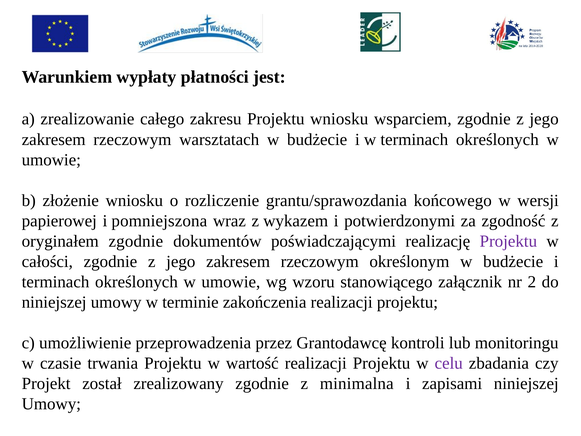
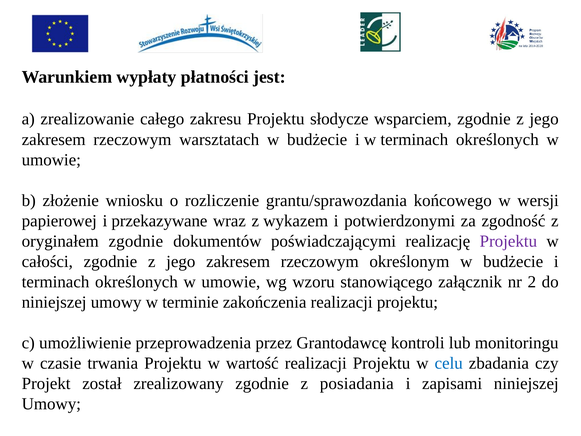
Projektu wniosku: wniosku -> słodycze (339, 119)
pomniejszona: pomniejszona -> przekazywane (159, 221)
celu colour: purple -> blue (449, 363)
minimalna: minimalna -> posiadania (357, 383)
